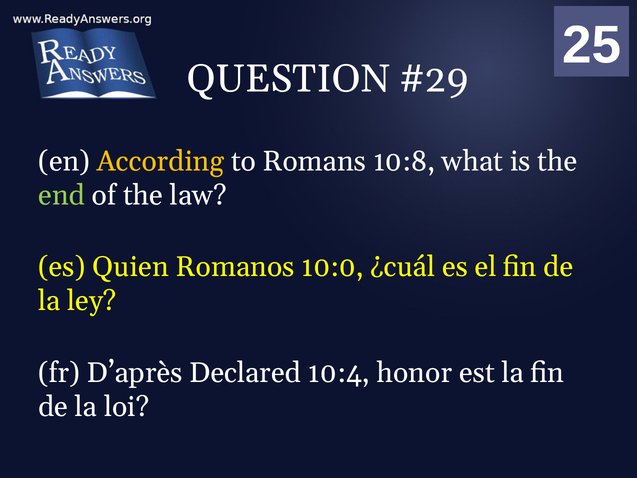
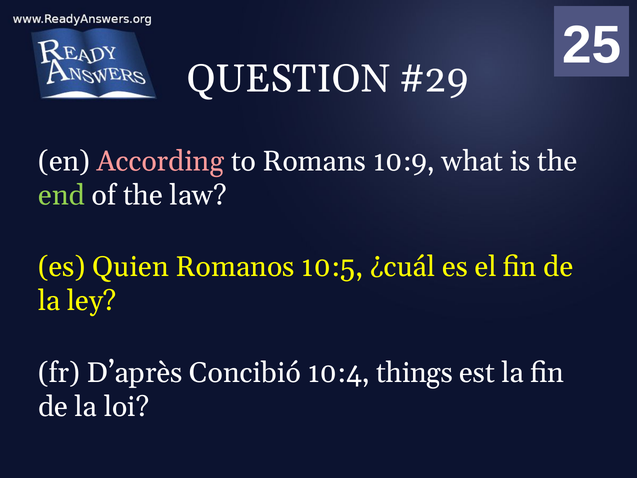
According colour: yellow -> pink (161, 161)
10:8: 10:8 -> 10:9 (404, 161)
10:0: 10:0 -> 10:5 (332, 267)
Declared: Declared -> Concibió (245, 372)
honor: honor -> things (415, 372)
